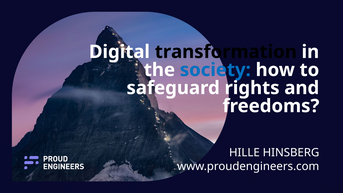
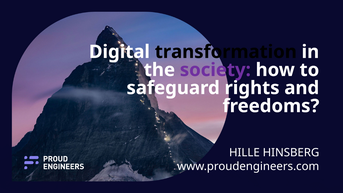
society colour: blue -> purple (215, 70)
